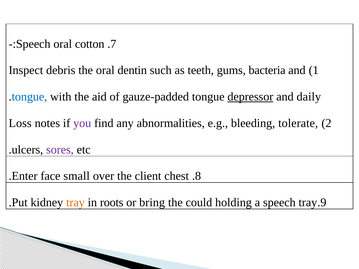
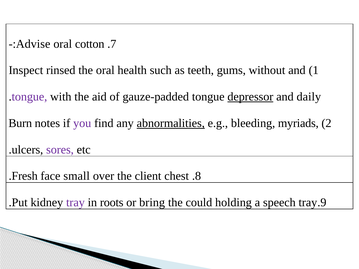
Speech: Speech -> Advise (33, 44)
debris: debris -> rinsed (61, 70)
dentin: dentin -> health (132, 70)
bacteria: bacteria -> without (267, 70)
tongue colour: blue -> purple (29, 97)
Loss: Loss -> Burn (20, 123)
abnormalities underline: none -> present (171, 123)
tolerate: tolerate -> myriads (298, 123)
Enter: Enter -> Fresh (25, 176)
tray colour: orange -> purple (75, 203)
